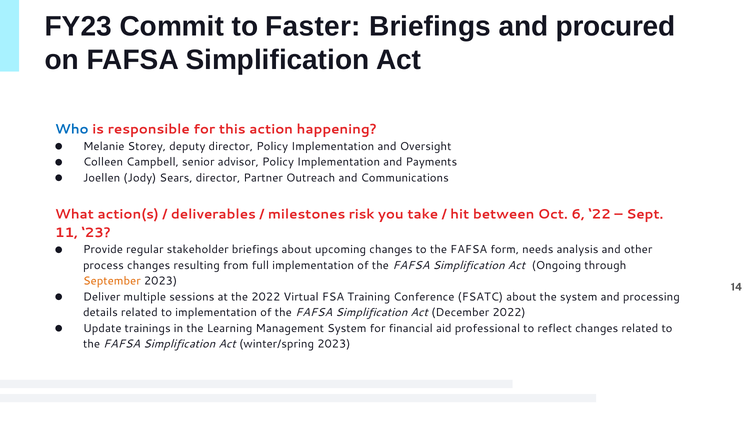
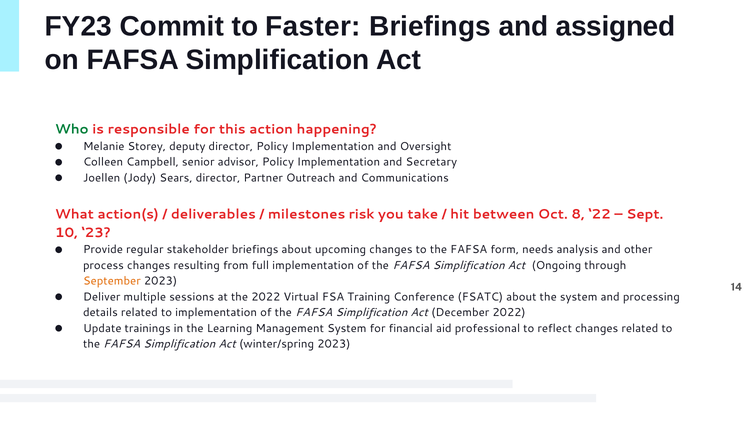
procured: procured -> assigned (616, 26)
Who colour: blue -> green (72, 129)
Payments: Payments -> Secretary (431, 162)
6: 6 -> 8 (578, 214)
11: 11 -> 10 (66, 233)
